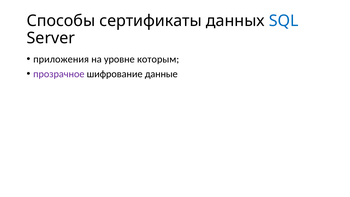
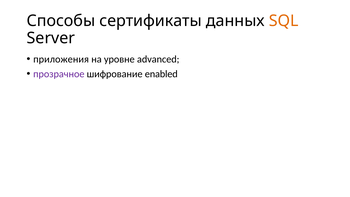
SQL colour: blue -> orange (284, 21)
которым: которым -> advanced (158, 59)
данные: данные -> enabled (161, 74)
